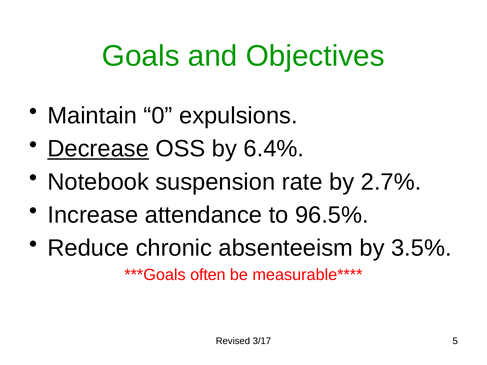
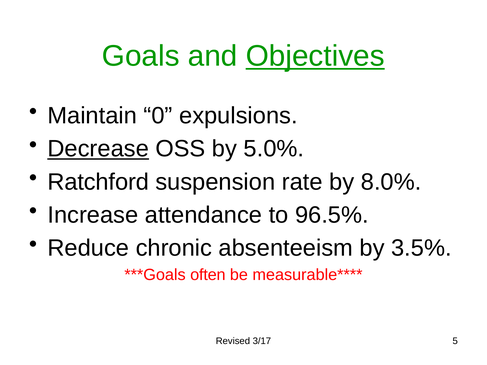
Objectives underline: none -> present (315, 56)
6.4%: 6.4% -> 5.0% (274, 149)
Notebook: Notebook -> Ratchford (98, 182)
2.7%: 2.7% -> 8.0% (391, 182)
